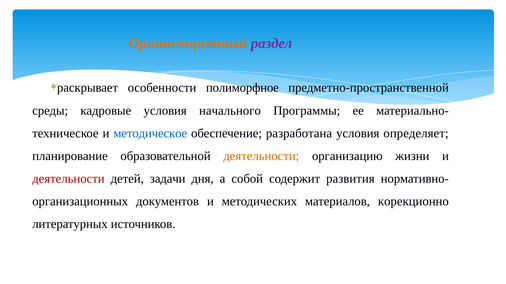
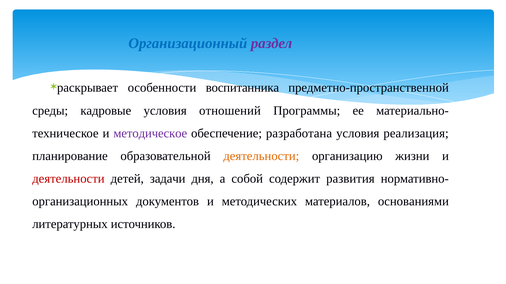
Организационный colour: orange -> blue (188, 43)
полиморфное: полиморфное -> воспитанника (242, 88)
начального: начального -> отношений (230, 111)
методическое colour: blue -> purple (150, 134)
определяет: определяет -> реализация (416, 134)
корекционно: корекционно -> основаниями (413, 202)
